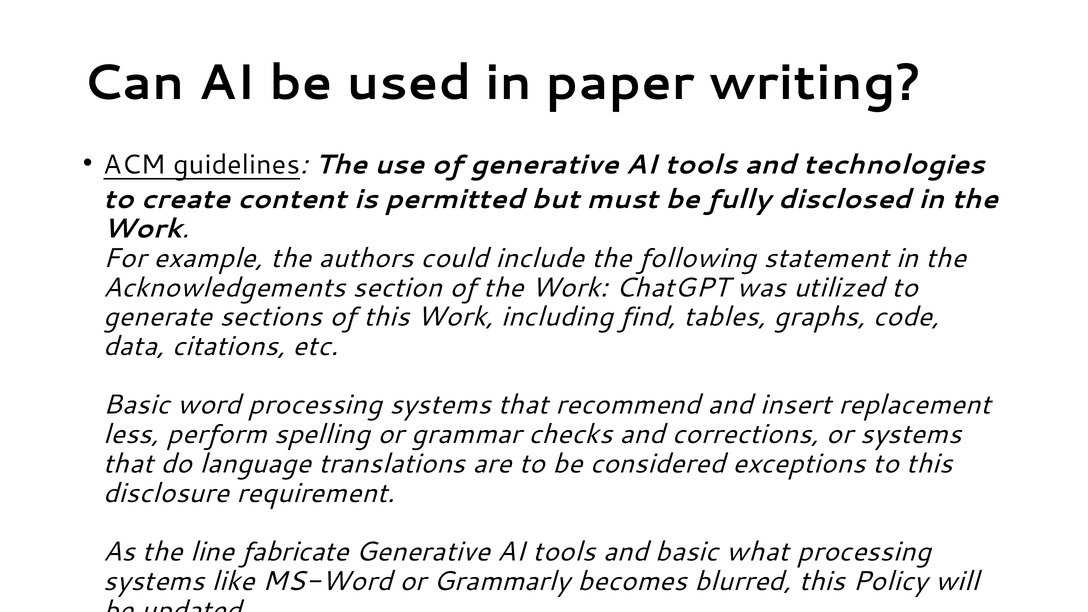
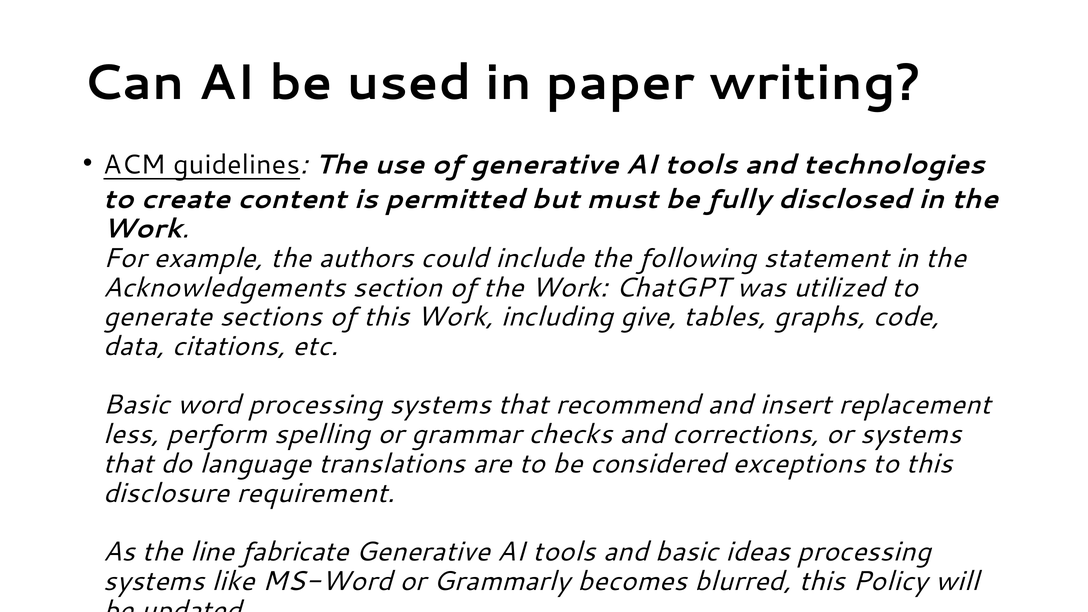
find: find -> give (649, 317)
what: what -> ideas (758, 552)
